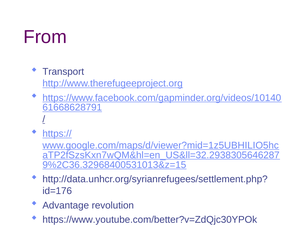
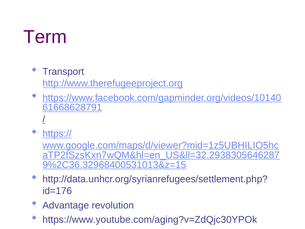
From: From -> Term (45, 37)
https://www.youtube.com/better?v=ZdQjc30YPOk: https://www.youtube.com/better?v=ZdQjc30YPOk -> https://www.youtube.com/aging?v=ZdQjc30YPOk (150, 220)
